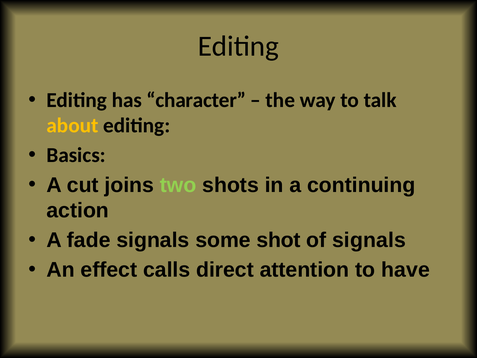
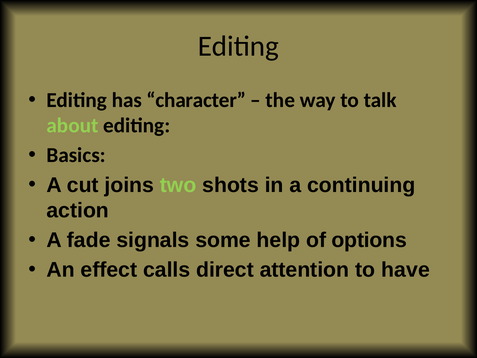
about colour: yellow -> light green (72, 126)
shot: shot -> help (278, 240)
of signals: signals -> options (369, 240)
